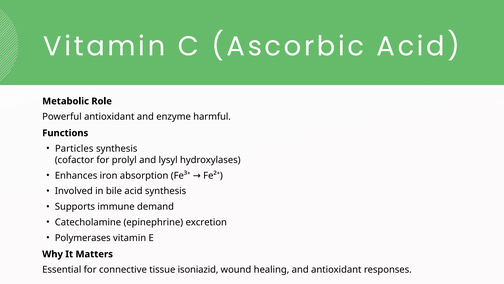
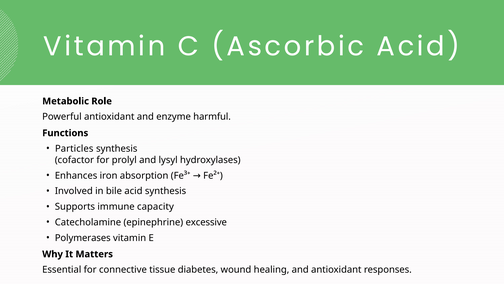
demand: demand -> capacity (155, 206)
excretion: excretion -> excessive (206, 222)
isoniazid: isoniazid -> diabetes (198, 269)
